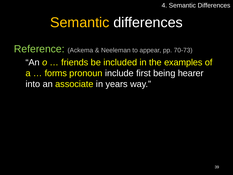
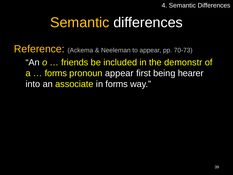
Reference colour: light green -> yellow (39, 49)
examples: examples -> demonstr (183, 62)
pronoun include: include -> appear (119, 73)
in years: years -> forms (117, 84)
